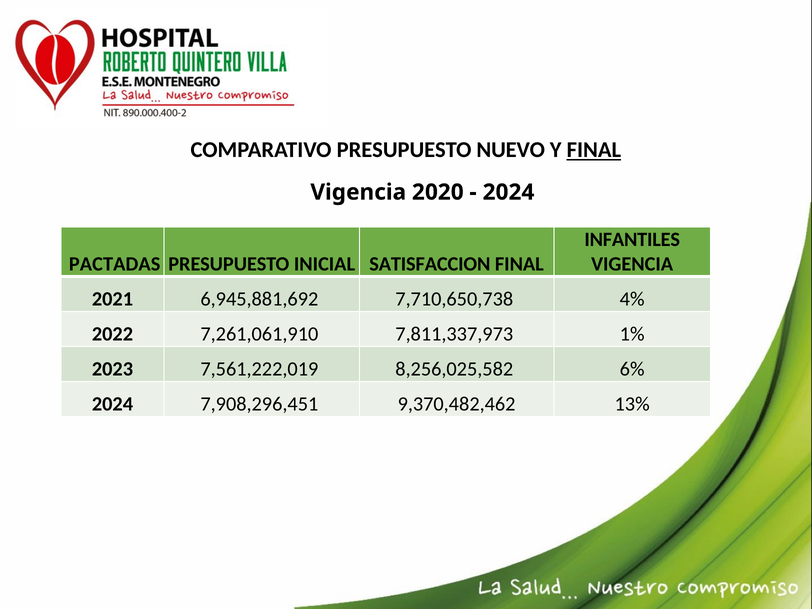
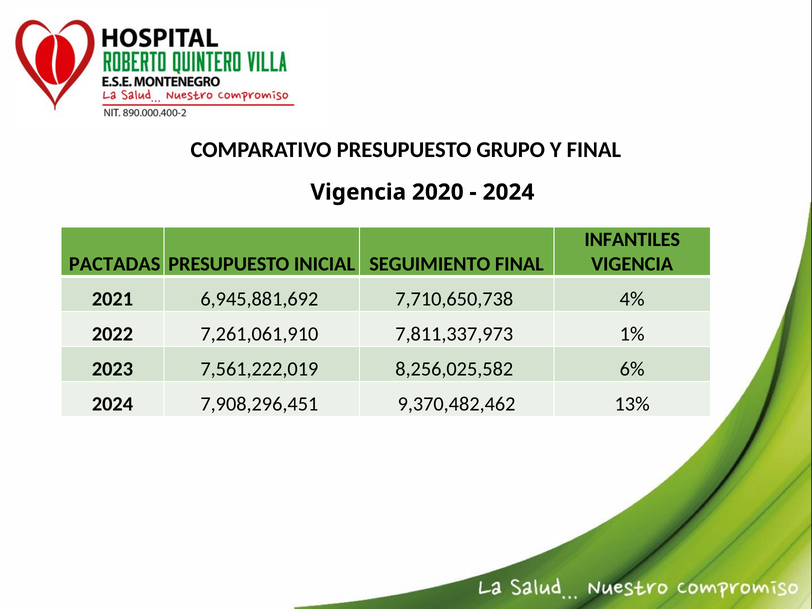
NUEVO: NUEVO -> GRUPO (511, 150)
FINAL underline: present -> none (594, 150)
SATISFACCION: SATISFACCION -> SEGUIMIENTO (430, 264)
